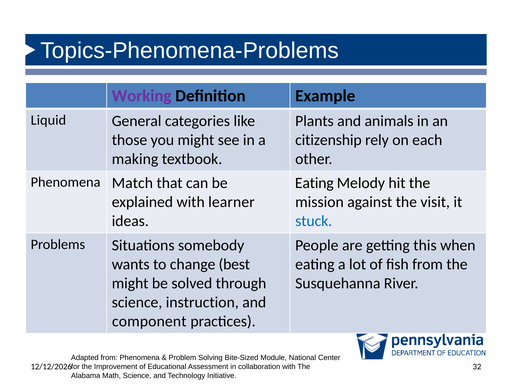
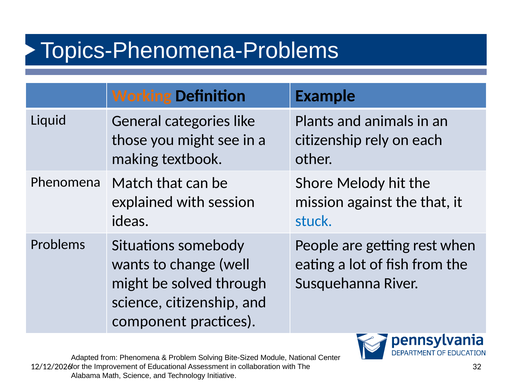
Working colour: purple -> orange (142, 96)
Eating: Eating -> Shore (314, 183)
learner: learner -> session (231, 202)
the visit: visit -> that (435, 202)
this: this -> rest (425, 245)
best: best -> well (234, 264)
science instruction: instruction -> citizenship (202, 302)
